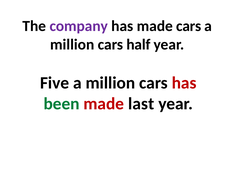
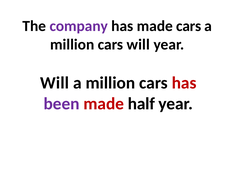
cars half: half -> will (138, 45)
Five: Five -> Will (55, 83)
been colour: green -> purple (62, 104)
last: last -> half (141, 104)
